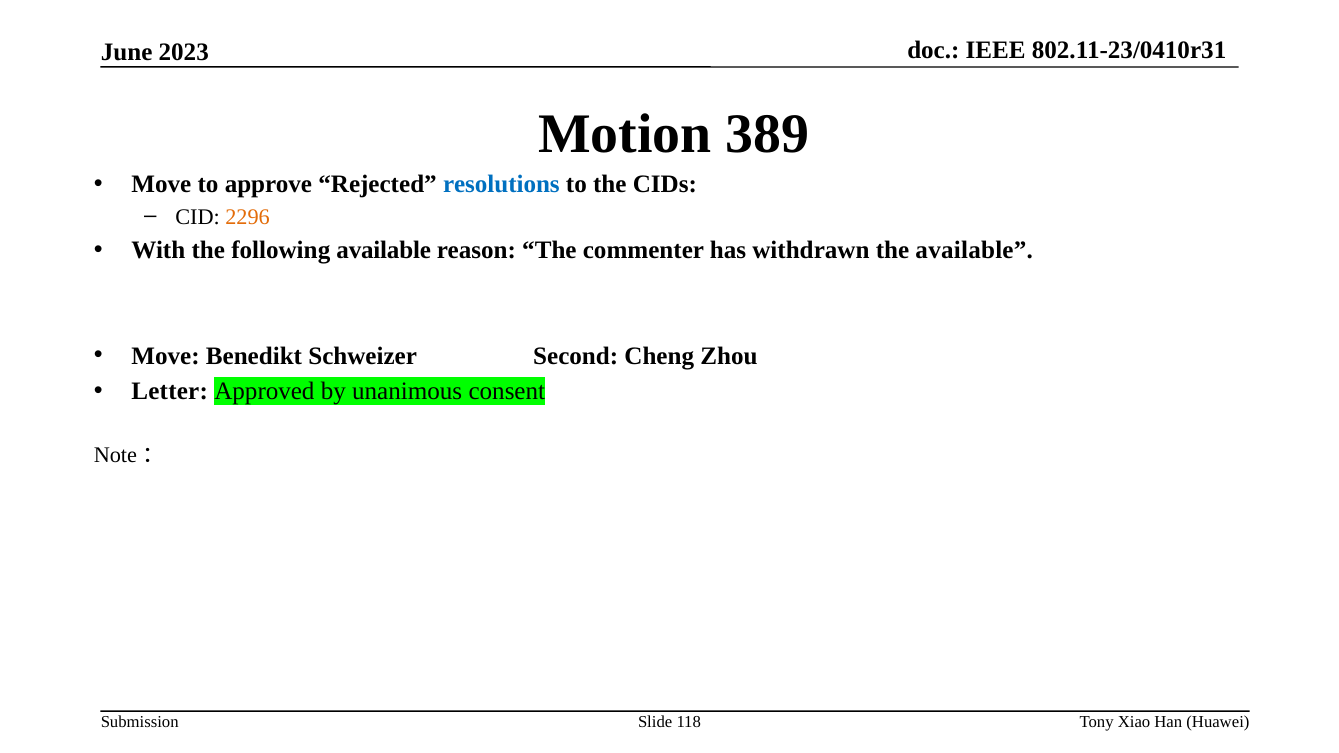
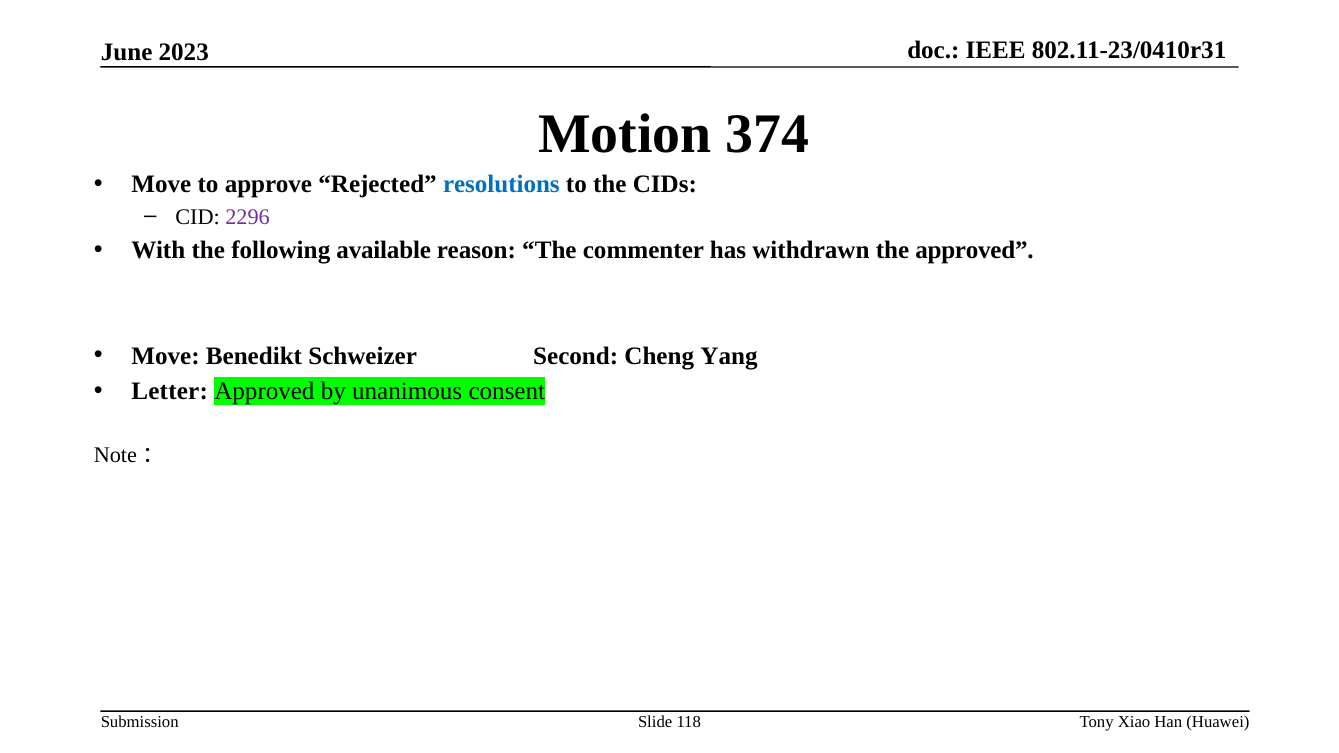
389: 389 -> 374 (767, 134)
2296 colour: orange -> purple (248, 217)
the available: available -> approved (974, 251)
Zhou: Zhou -> Yang (729, 356)
